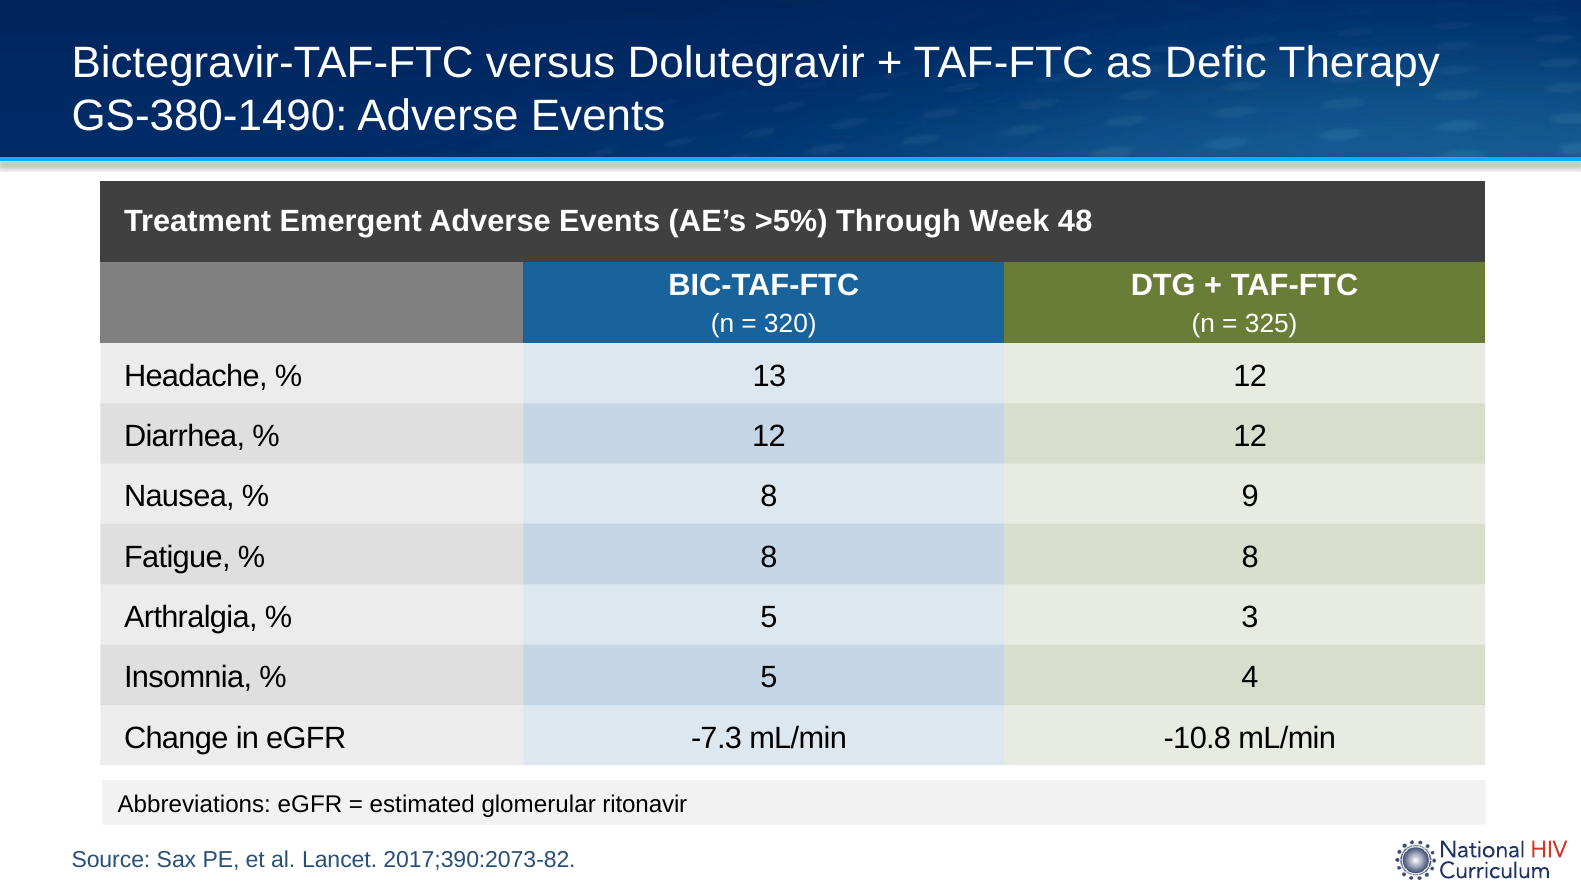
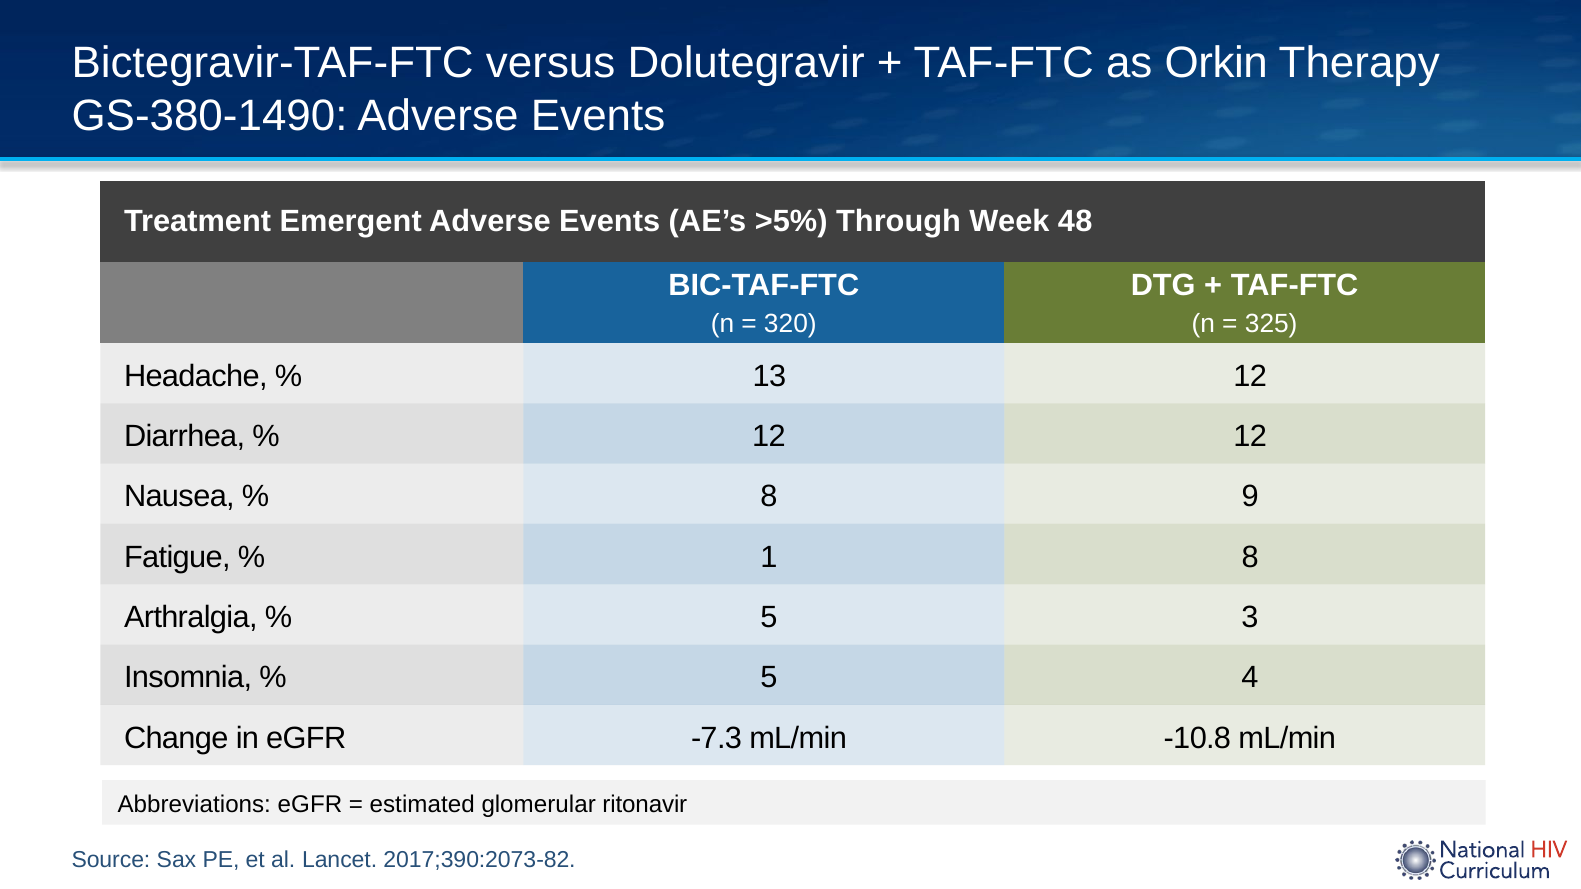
Defic: Defic -> Orkin (1216, 63)
8: 8 -> 1 (769, 557)
